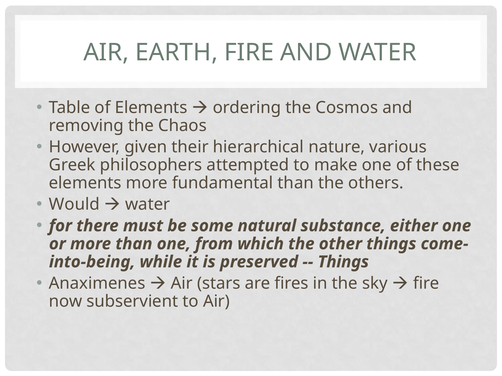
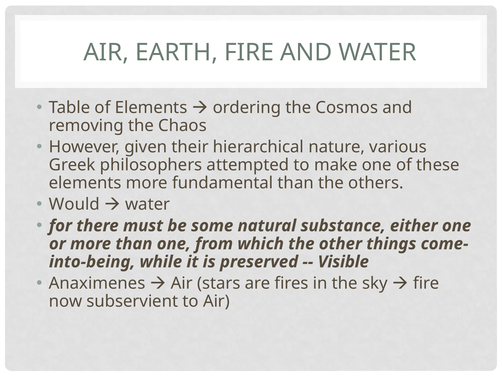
Things: Things -> Visible (343, 262)
